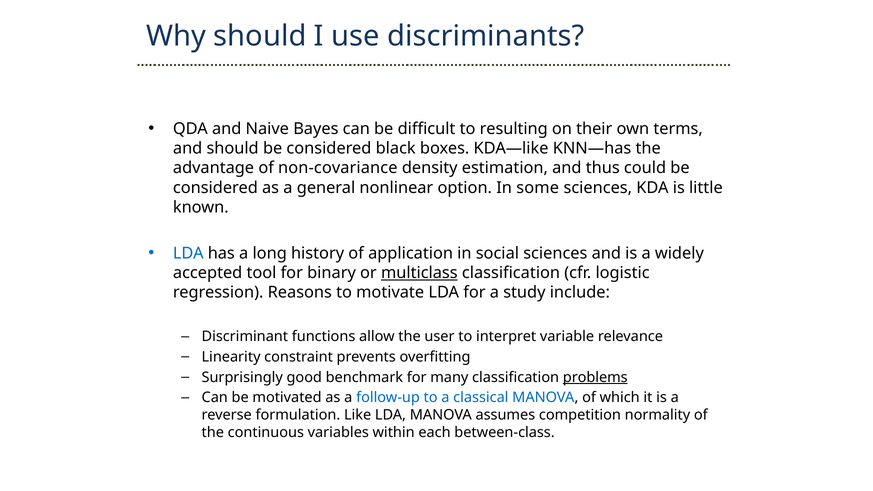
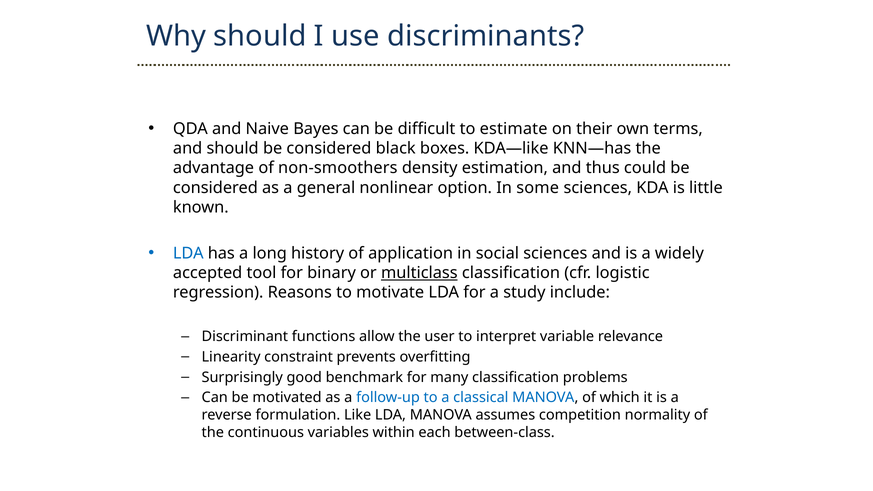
resulting: resulting -> estimate (514, 129)
non-covariance: non-covariance -> non-smoothers (338, 168)
problems underline: present -> none (595, 377)
